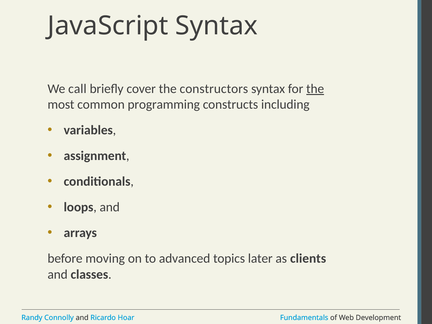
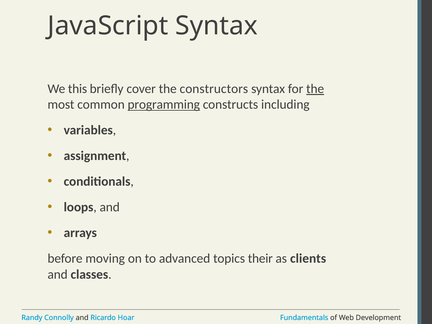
call: call -> this (78, 89)
programming underline: none -> present (164, 105)
later: later -> their (260, 259)
